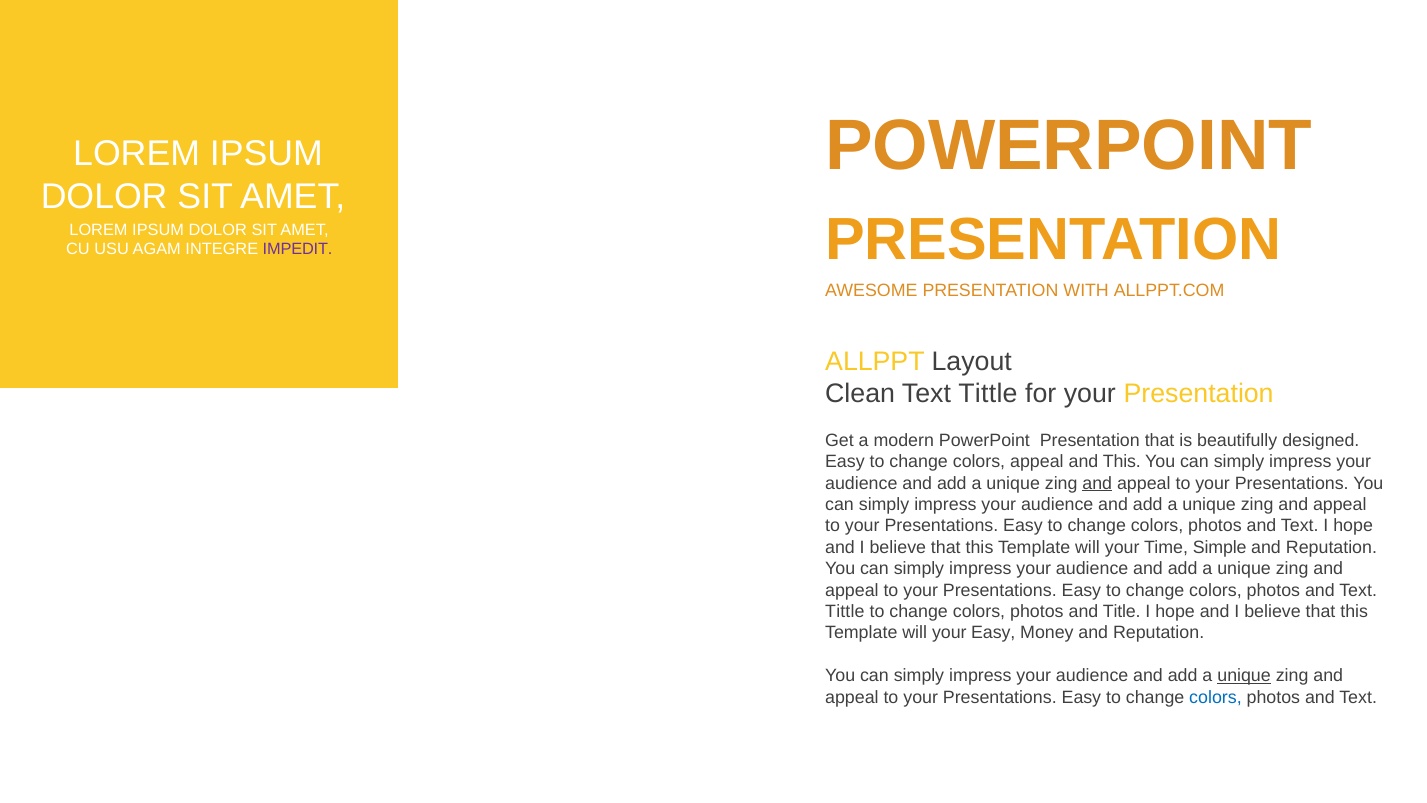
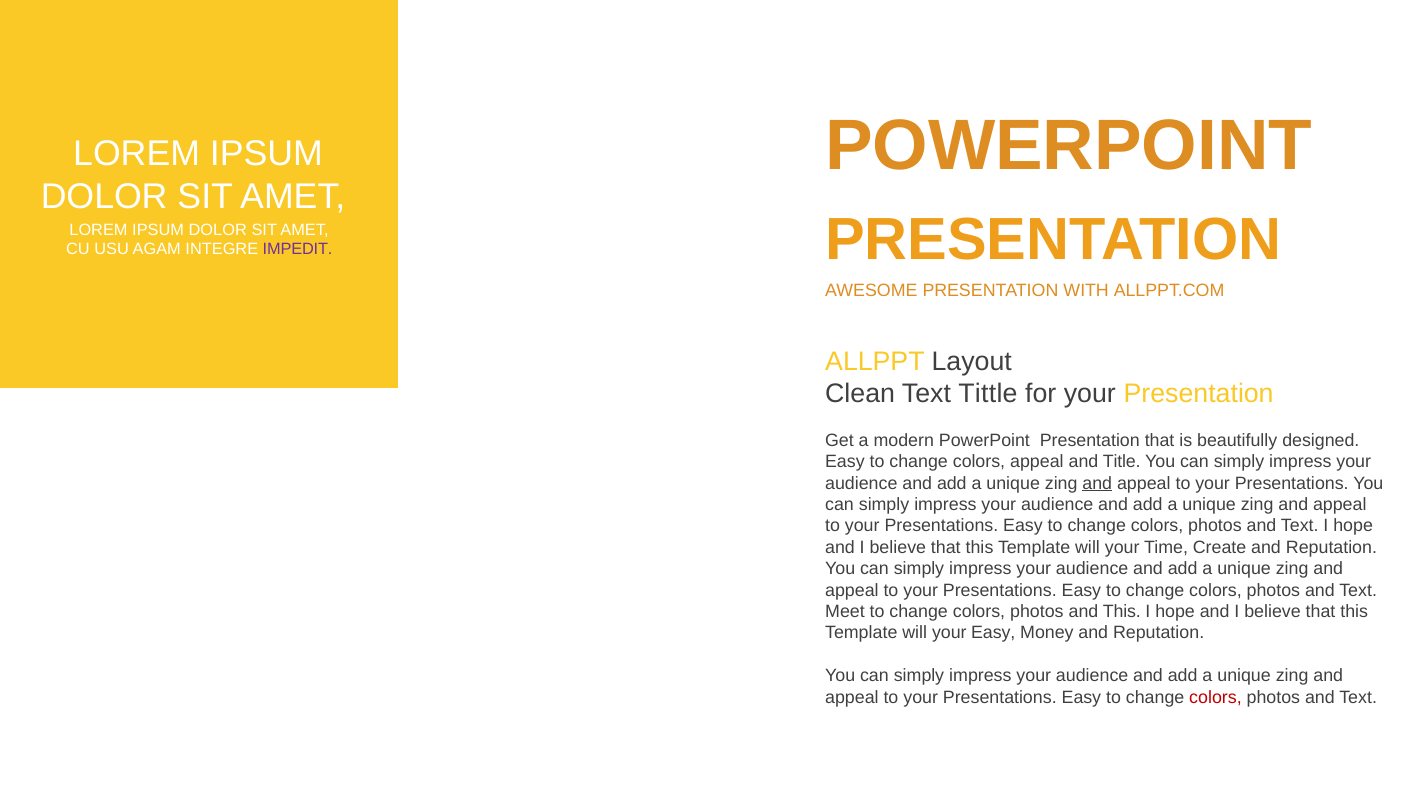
and This: This -> Title (1122, 462)
Simple: Simple -> Create (1220, 547)
Tittle: Tittle -> Meet (845, 611)
and Title: Title -> This (1122, 611)
unique underline: present -> none (1244, 676)
colors colour: blue -> red (1215, 697)
